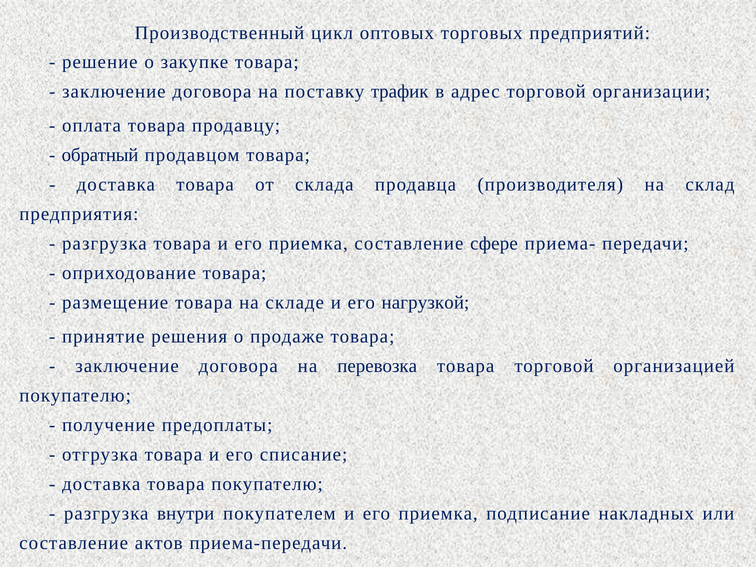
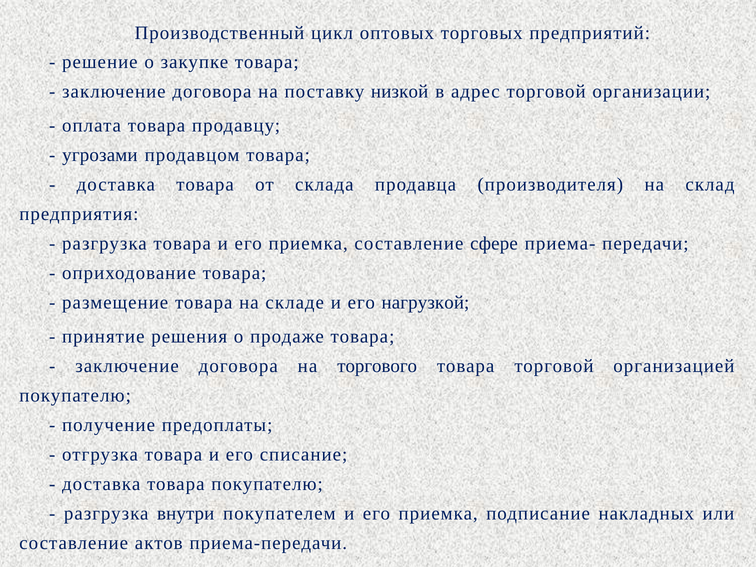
трафик: трафик -> низкой (400, 92)
обратный: обратный -> угрозами (100, 155)
перевозка: перевозка -> торгового (377, 366)
